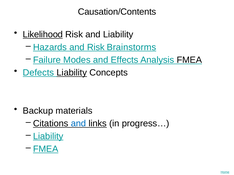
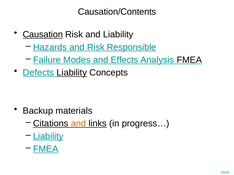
Likelihood: Likelihood -> Causation (43, 35)
Brainstorms: Brainstorms -> Responsible (131, 47)
and colour: blue -> orange (78, 124)
